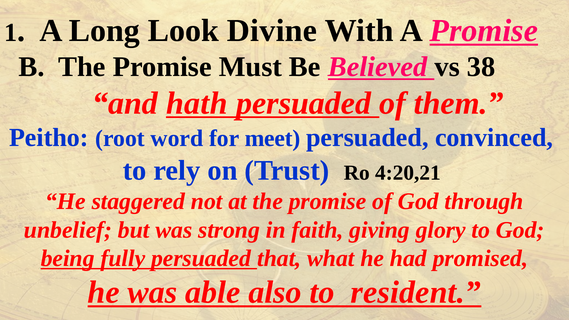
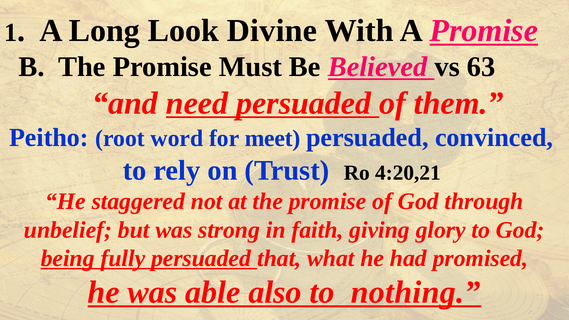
38: 38 -> 63 (481, 67)
hath: hath -> need (197, 103)
resident: resident -> nothing (416, 292)
